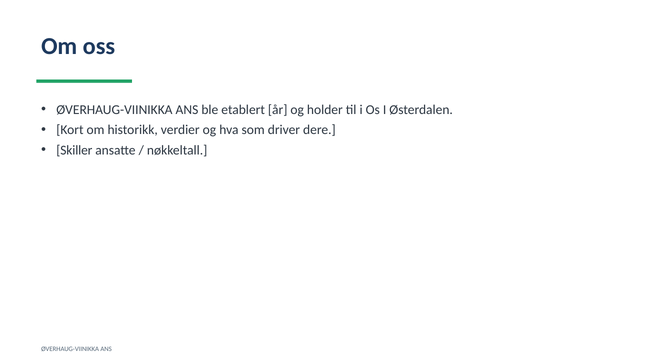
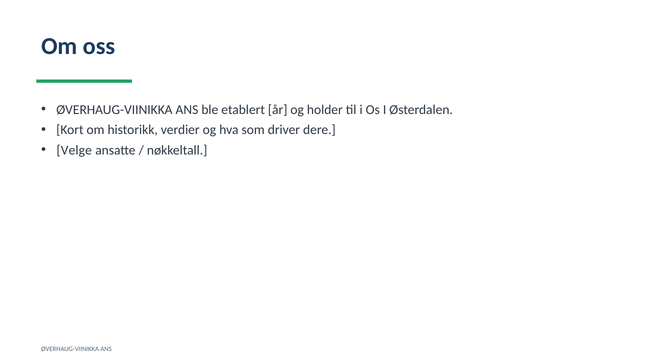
Skiller: Skiller -> Velge (74, 150)
